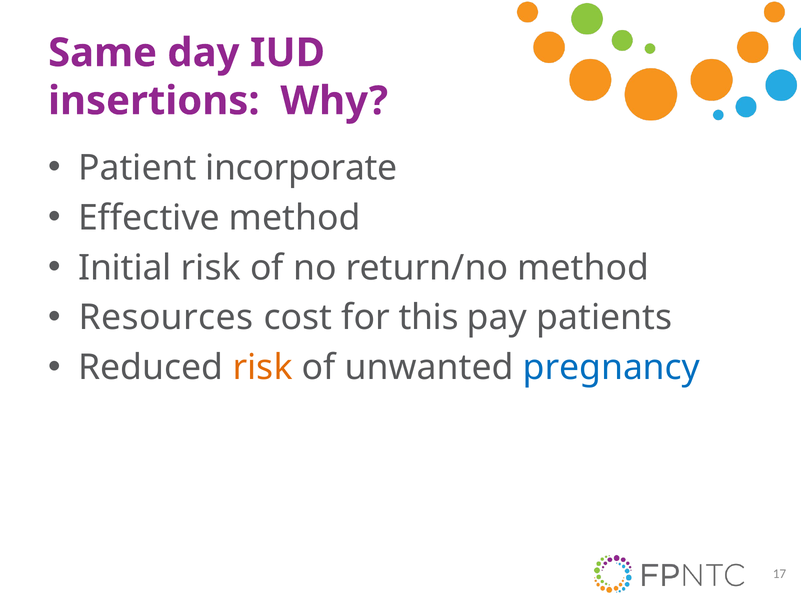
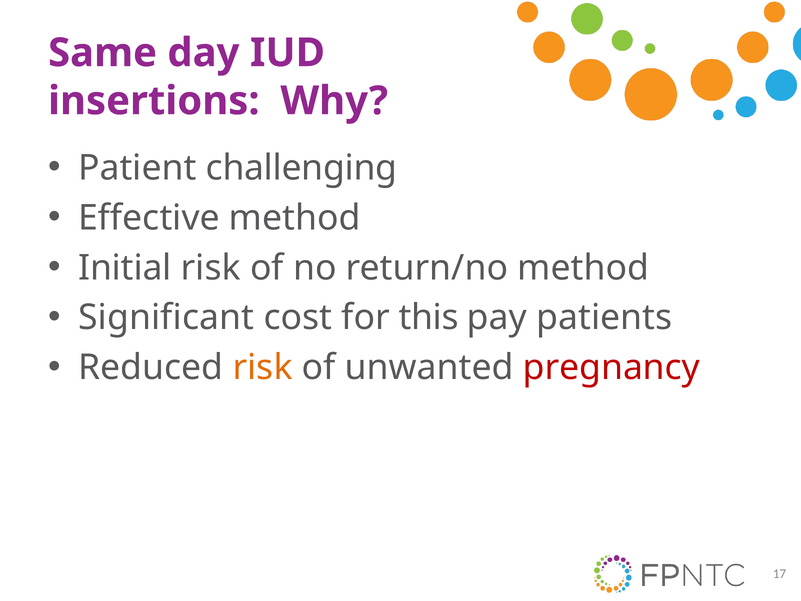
incorporate: incorporate -> challenging (301, 168)
Resources: Resources -> Significant (166, 318)
pregnancy colour: blue -> red (611, 367)
